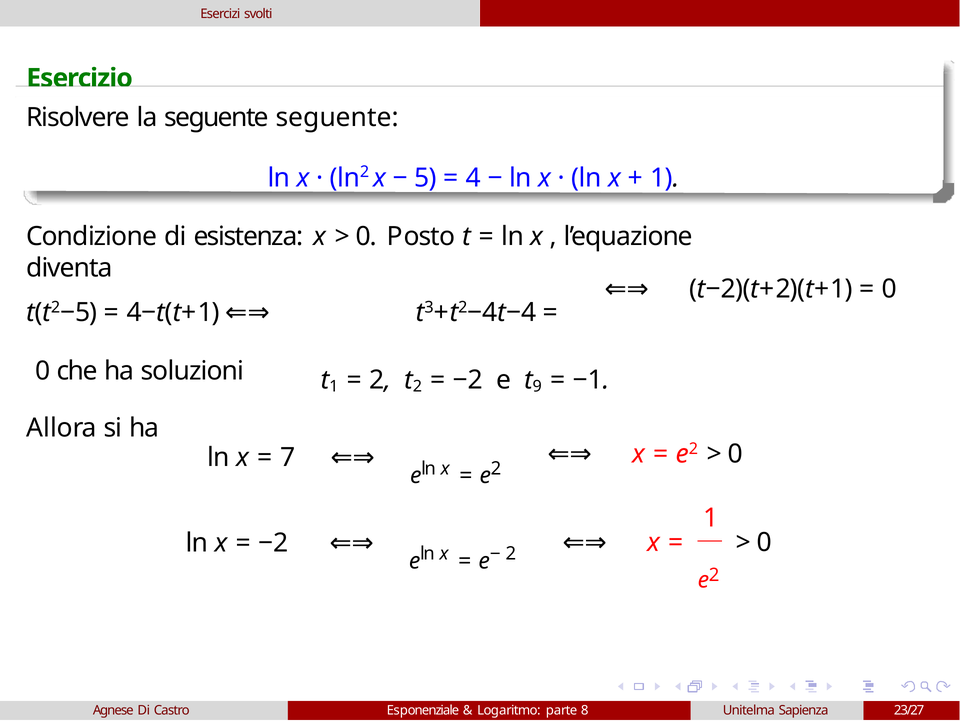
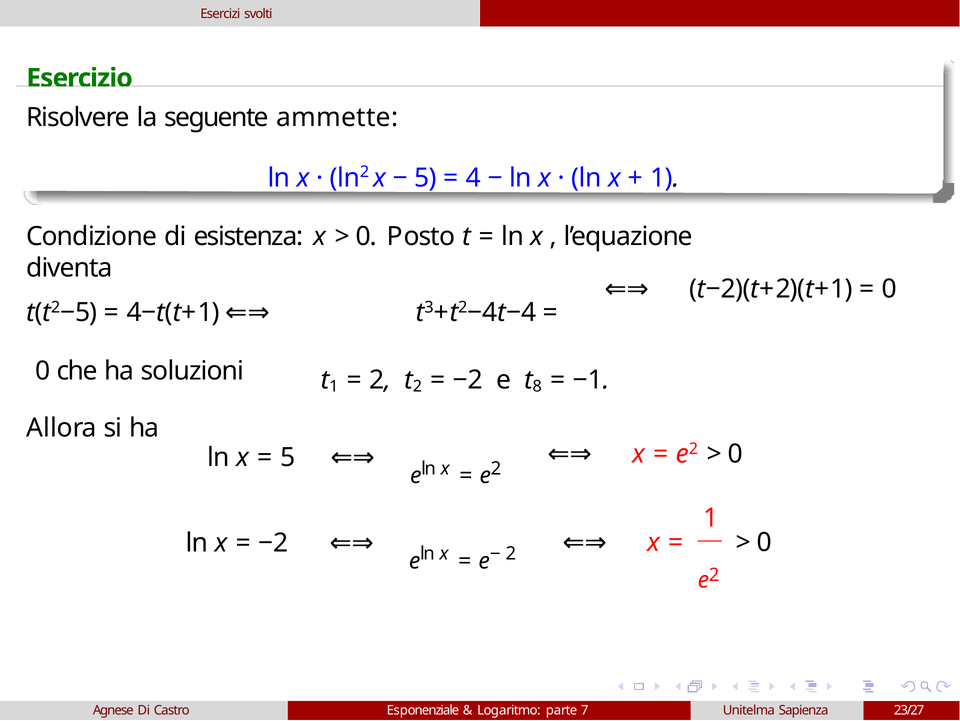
seguente seguente: seguente -> ammette (337, 118)
9: 9 -> 8 (537, 386)
7: 7 -> 5 (288, 457)
8: 8 -> 7 (585, 710)
